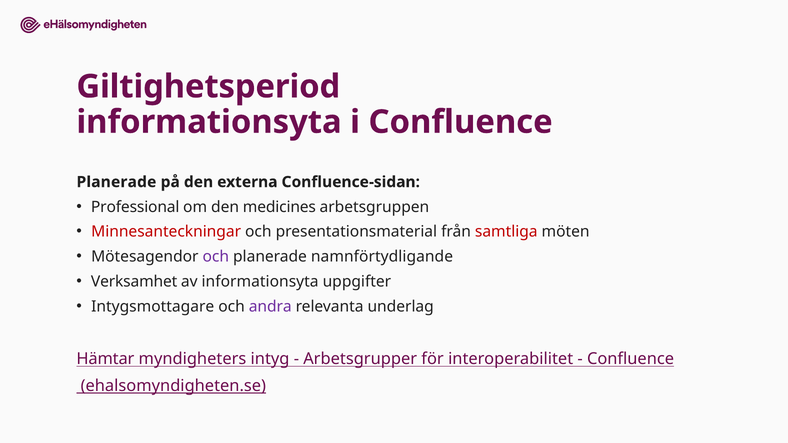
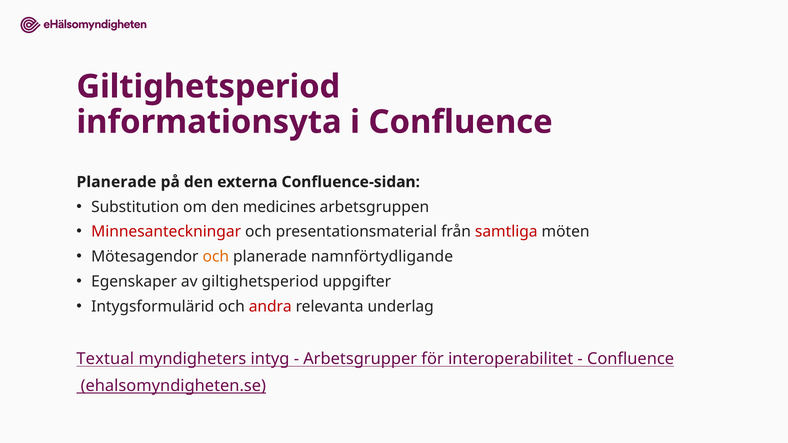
Professional: Professional -> Substitution (135, 207)
och colour: purple -> orange (216, 257)
Verksamhet: Verksamhet -> Egenskaper (134, 282)
av informationsyta: informationsyta -> giltighetsperiod (260, 282)
Intygsmottagare: Intygsmottagare -> Intygsformulärid (153, 307)
andra colour: purple -> red (270, 307)
Hämtar: Hämtar -> Textual (105, 359)
